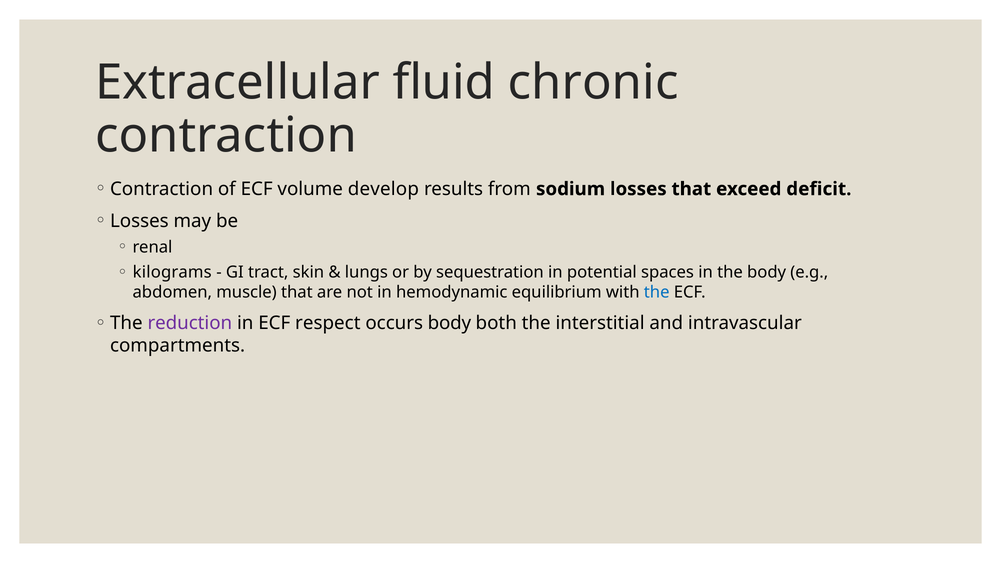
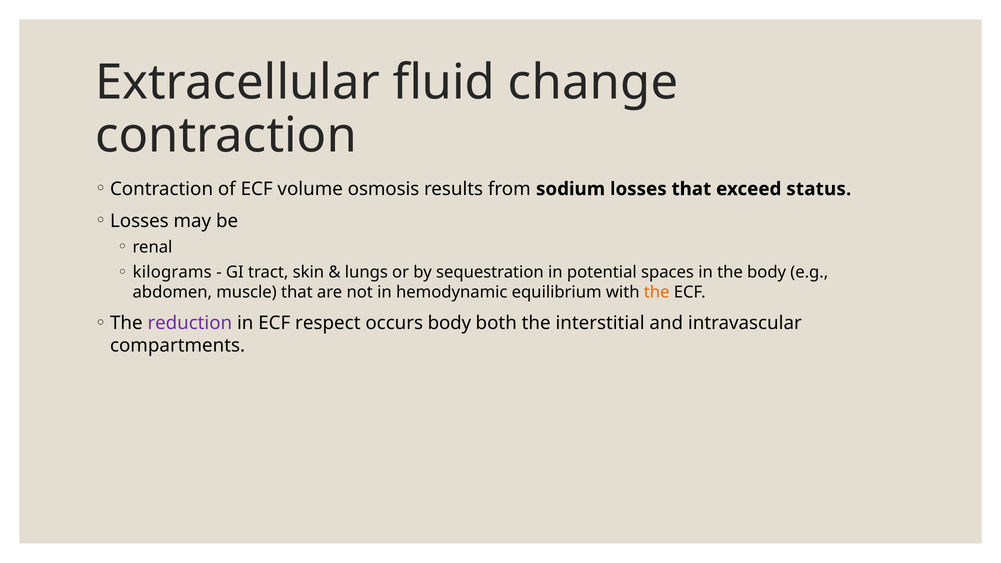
chronic: chronic -> change (593, 83)
develop: develop -> osmosis (384, 189)
deficit: deficit -> status (819, 189)
the colour: blue -> orange (657, 292)
